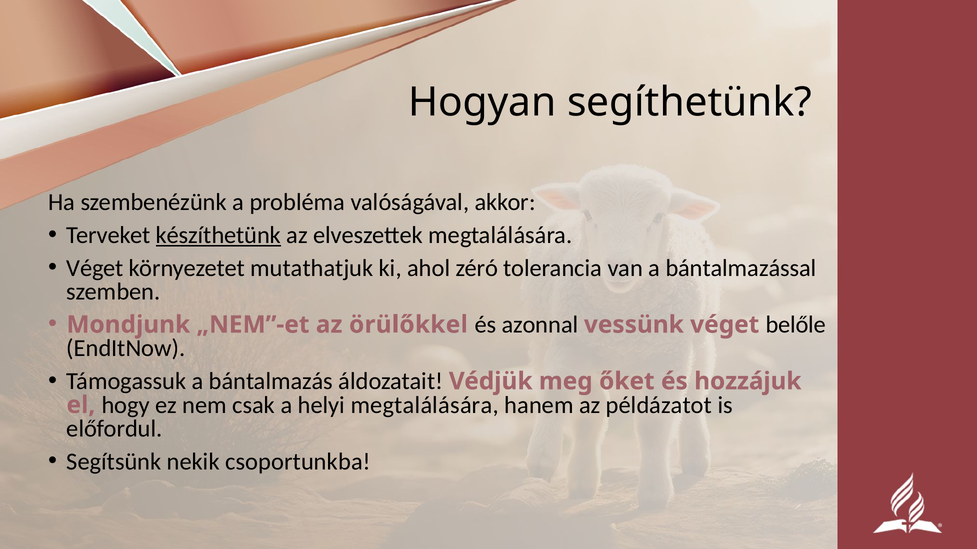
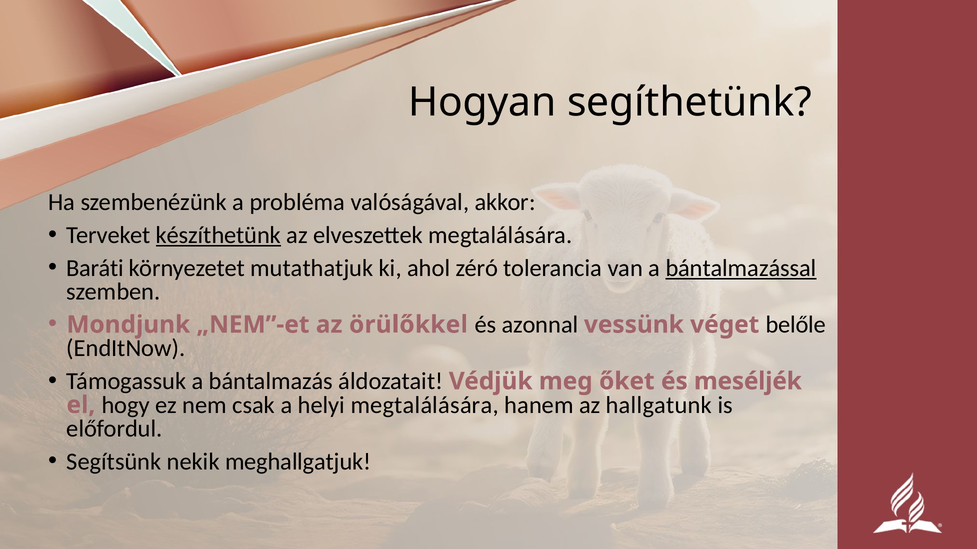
Véget: Véget -> Baráti (95, 268)
bántalmazással underline: none -> present (741, 268)
hozzájuk: hozzájuk -> meséljék (748, 382)
példázatot: példázatot -> hallgatunk (659, 405)
csoportunkba: csoportunkba -> meghallgatjuk (298, 462)
